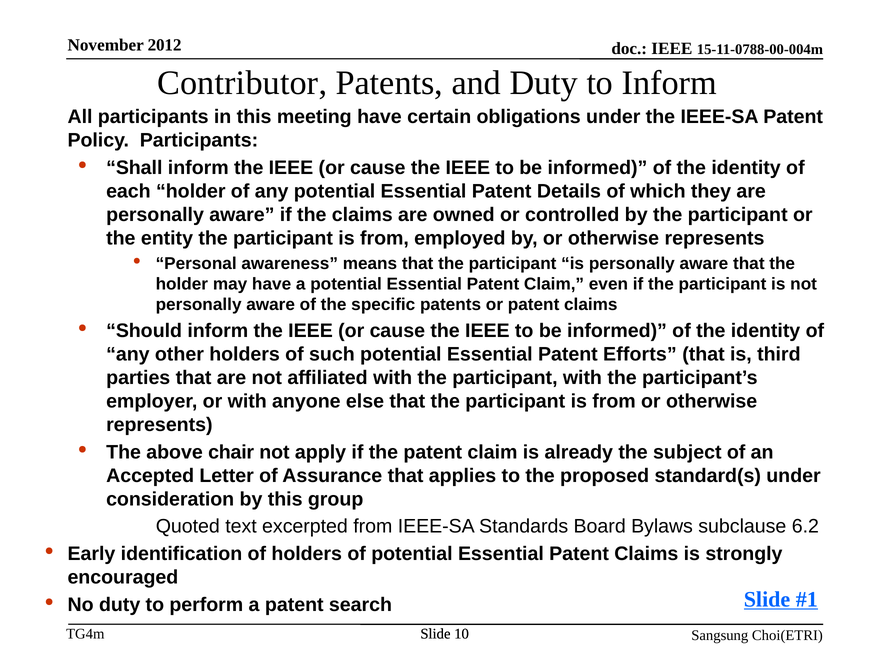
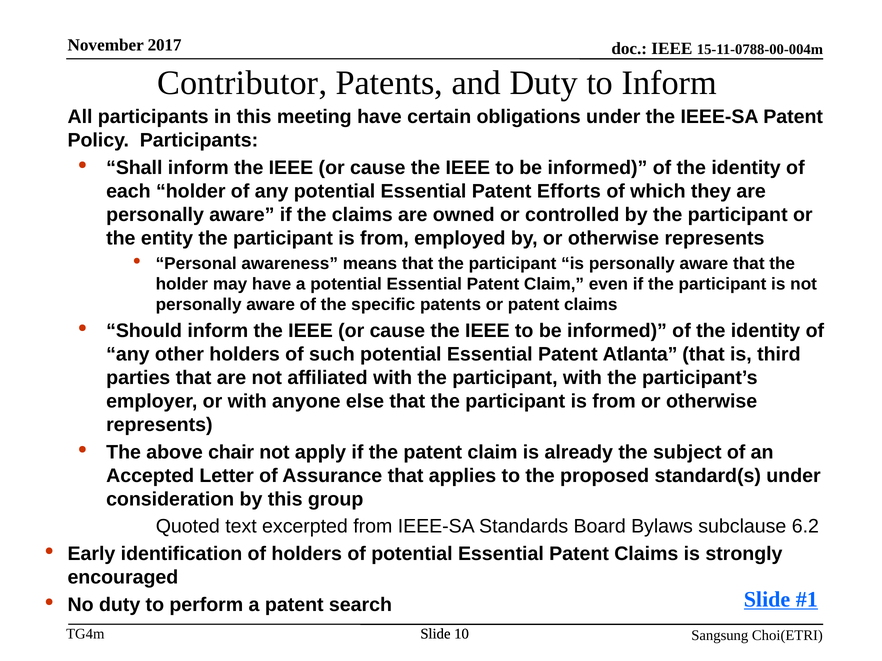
2012: 2012 -> 2017 (165, 45)
Details: Details -> Efforts (569, 191)
Efforts: Efforts -> Atlanta (640, 355)
